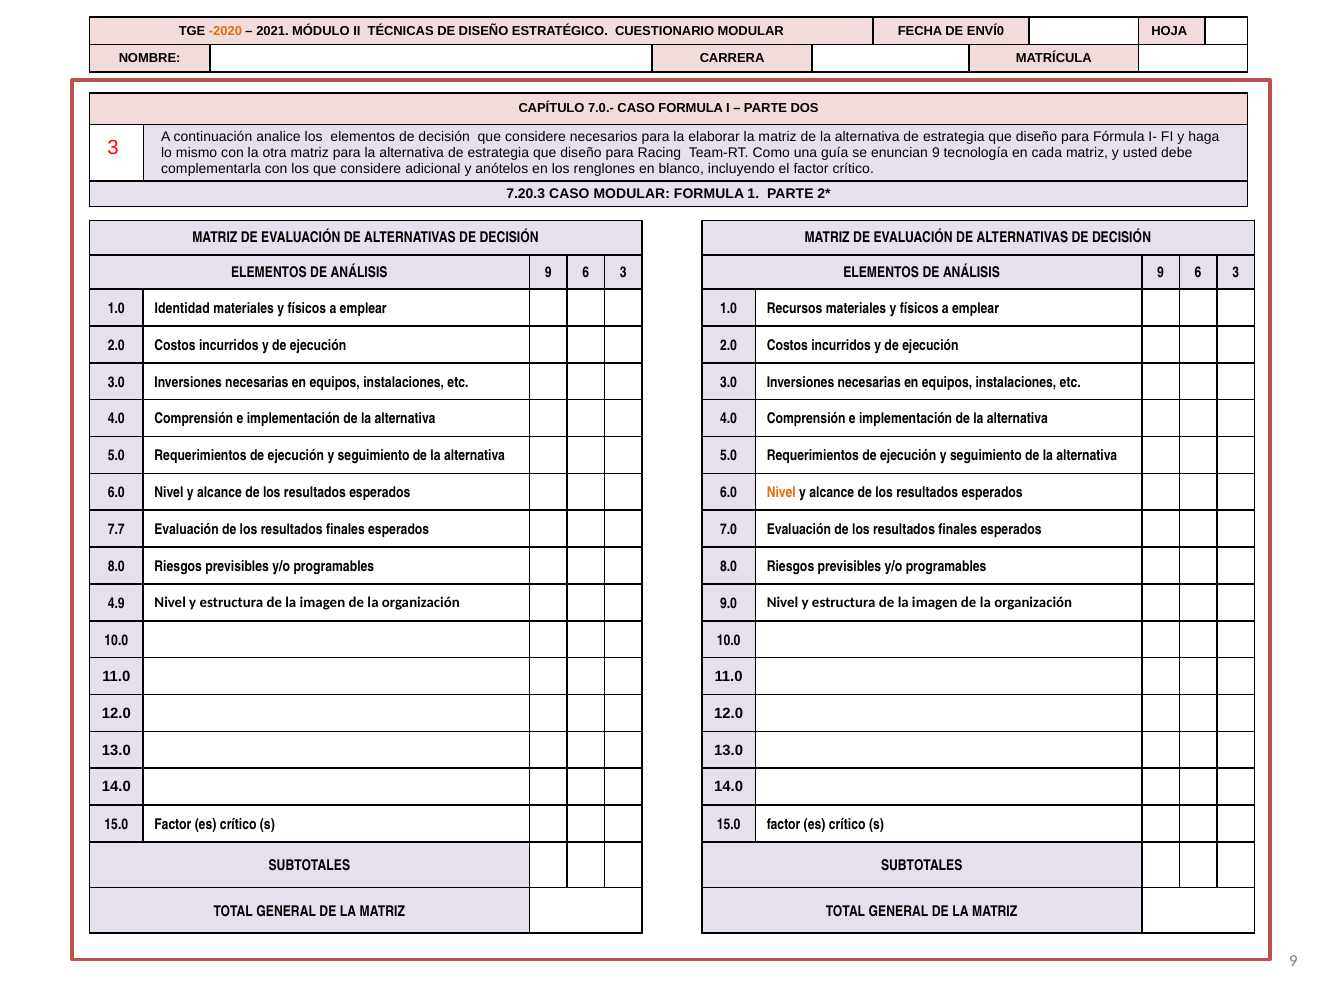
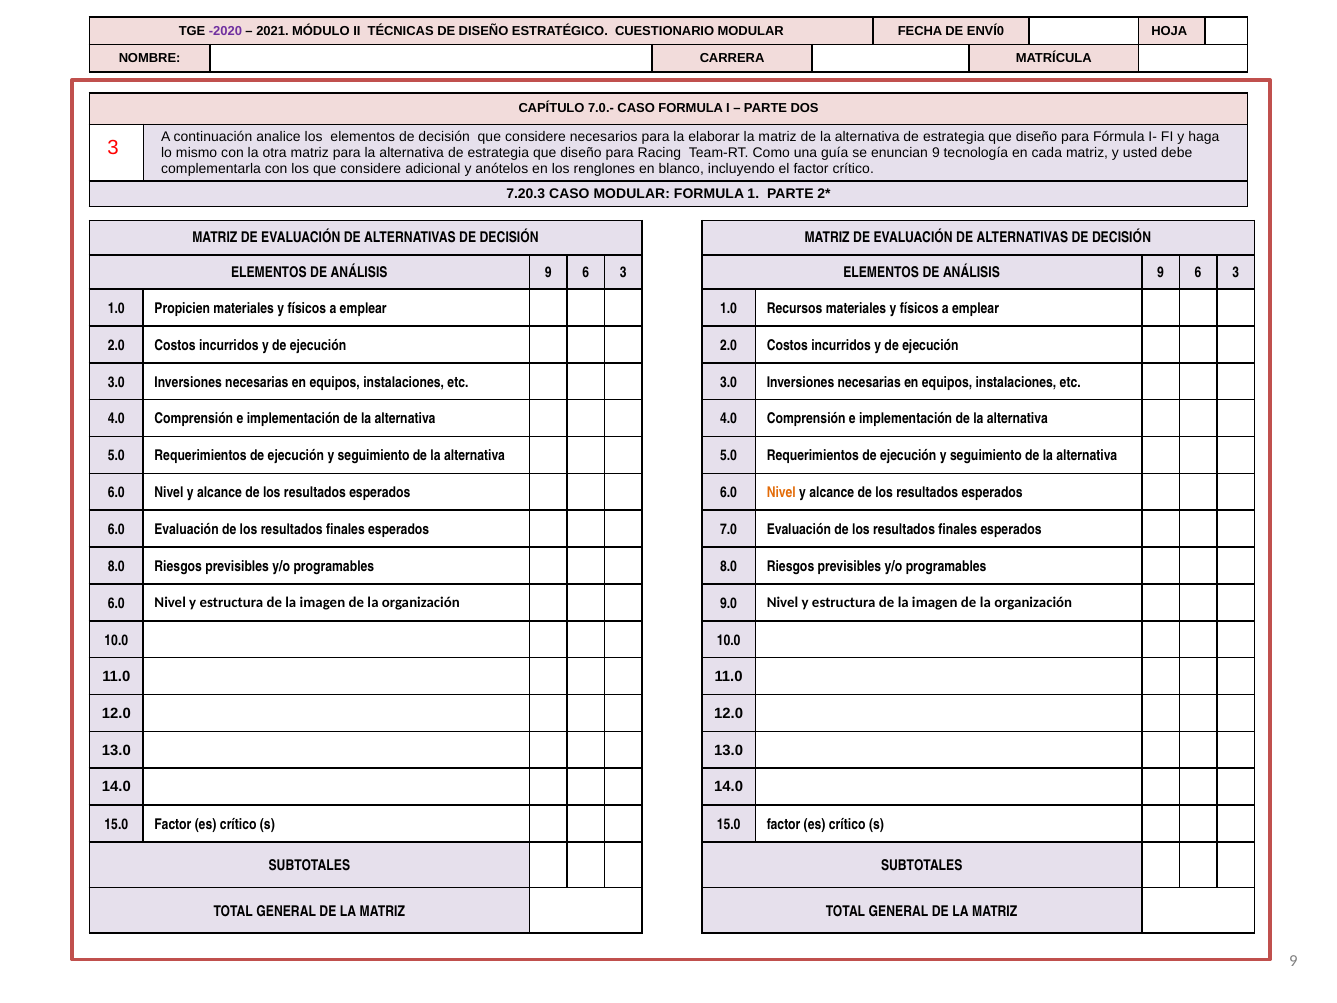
-2020 colour: orange -> purple (225, 31)
Identidad: Identidad -> Propicien (182, 308)
7.7: 7.7 -> 6.0 (116, 530)
4.9: 4.9 -> 6.0 (116, 603)
